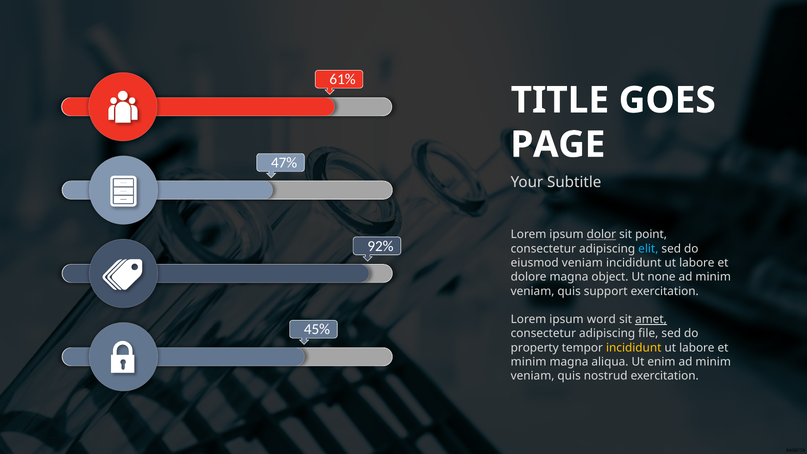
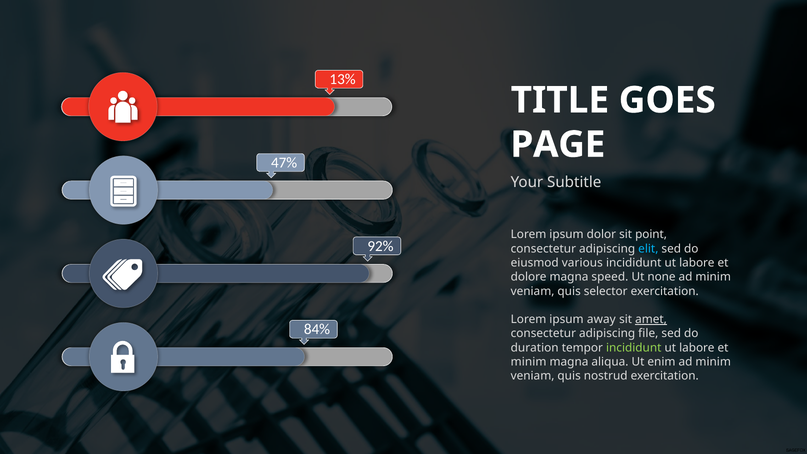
61%: 61% -> 13% (343, 79)
dolor underline: present -> none (601, 235)
eiusmod veniam: veniam -> various (582, 263)
object: object -> speed (610, 277)
support: support -> selector (606, 291)
word: word -> away (601, 319)
45%: 45% -> 84% (317, 329)
property: property -> duration (535, 348)
incididunt colour: yellow -> light green (634, 348)
